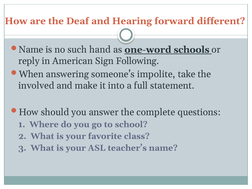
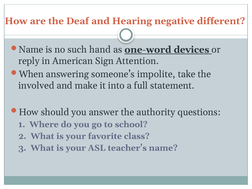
forward: forward -> negative (174, 21)
schools: schools -> devices (191, 50)
Following: Following -> Attention (137, 61)
complete: complete -> authority (156, 112)
